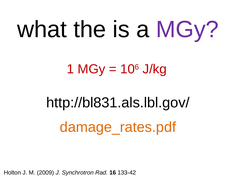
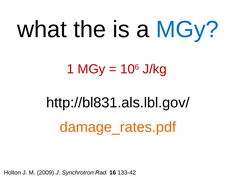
MGy colour: purple -> blue (187, 30)
